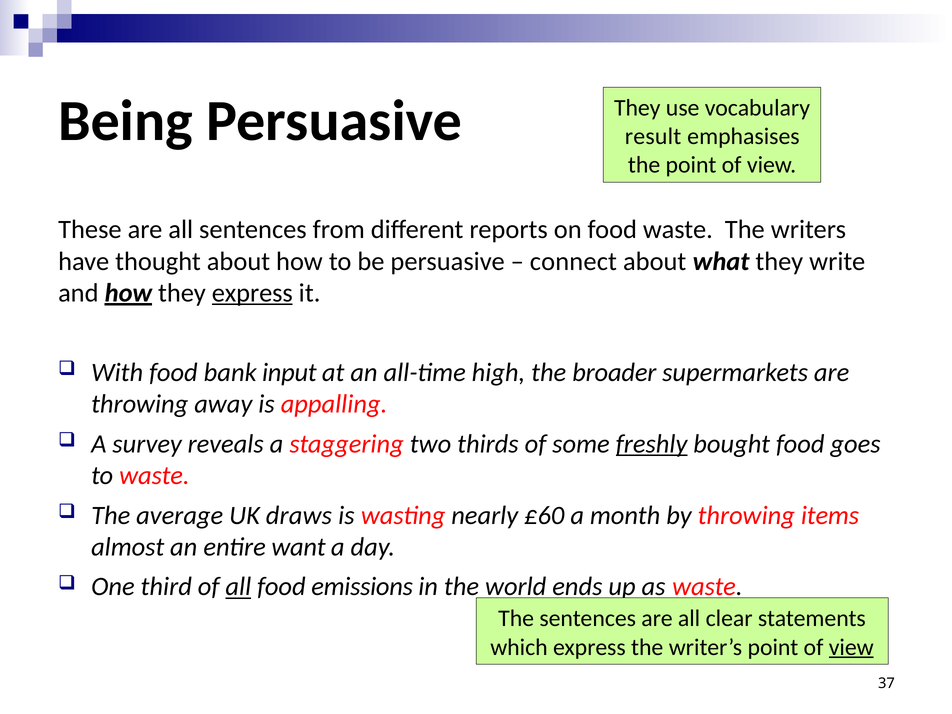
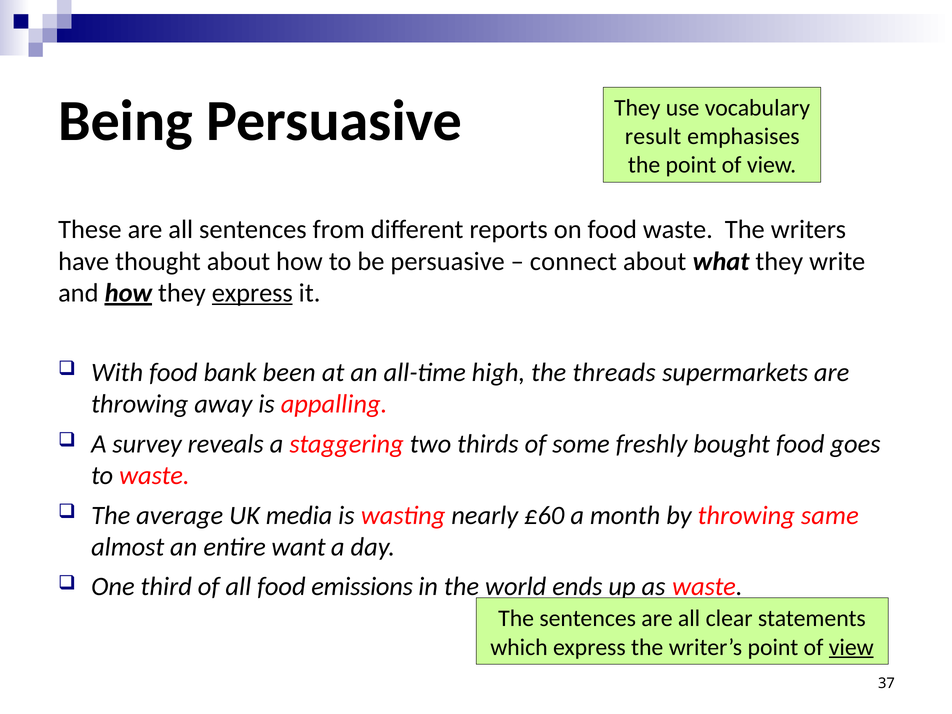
input: input -> been (289, 372)
broader: broader -> threads (614, 372)
freshly underline: present -> none (652, 444)
draws: draws -> media (299, 515)
items: items -> same (830, 515)
all underline: present -> none (238, 587)
